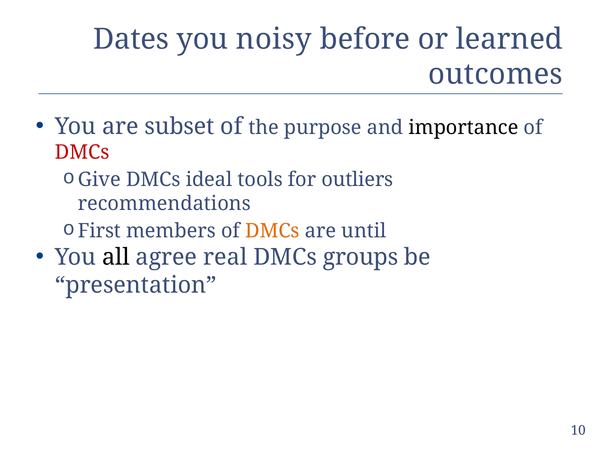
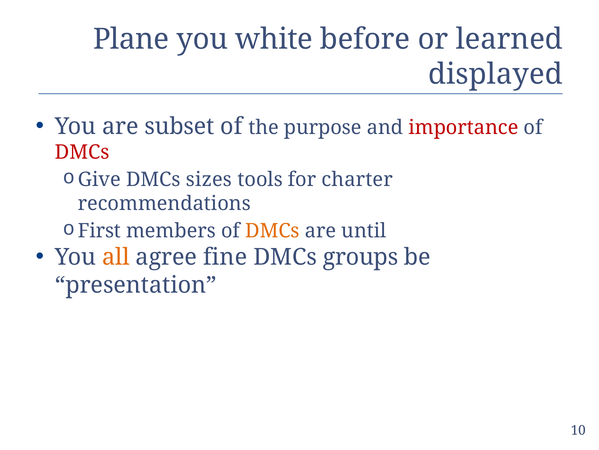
Dates: Dates -> Plane (131, 39)
noisy: noisy -> white (274, 39)
outcomes: outcomes -> displayed (495, 74)
importance colour: black -> red (463, 127)
ideal: ideal -> sizes (209, 179)
outliers: outliers -> charter (357, 179)
all colour: black -> orange (116, 257)
real: real -> fine (225, 257)
